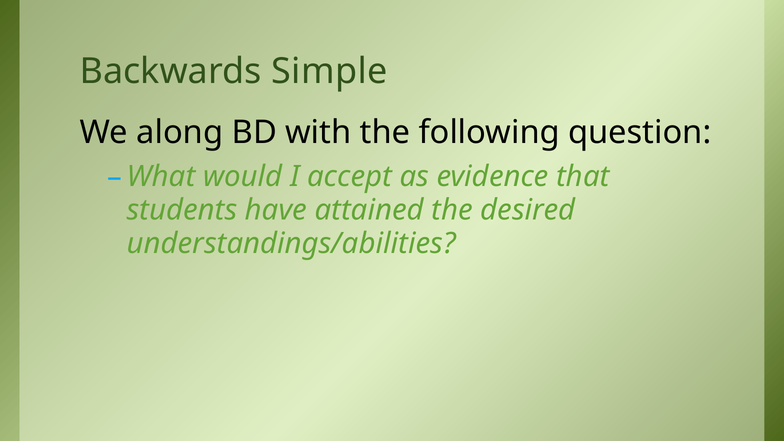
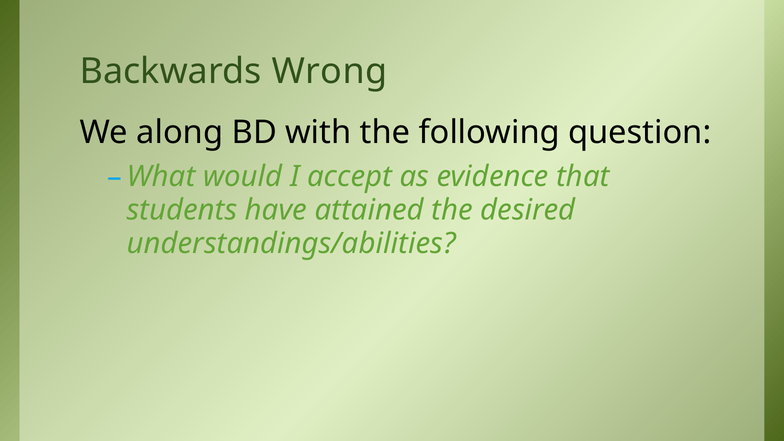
Simple: Simple -> Wrong (329, 72)
